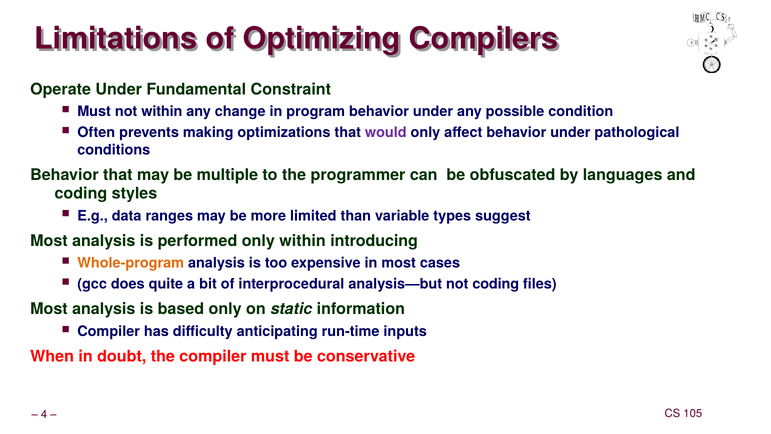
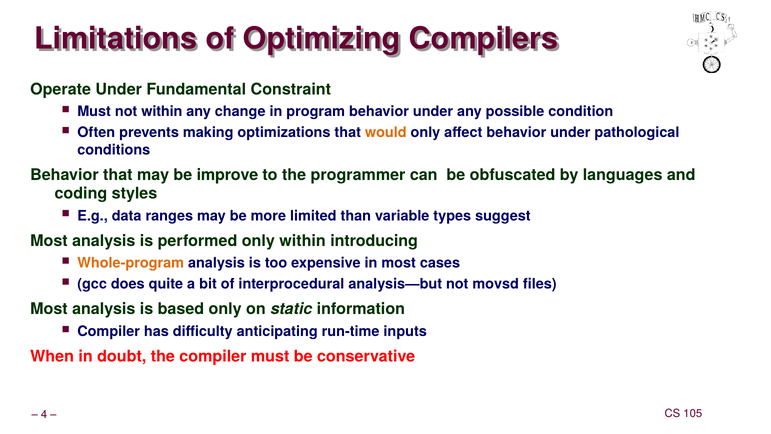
would colour: purple -> orange (386, 133)
multiple: multiple -> improve (227, 175)
not coding: coding -> movsd (496, 284)
